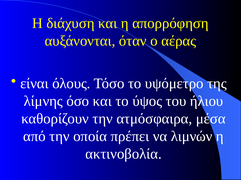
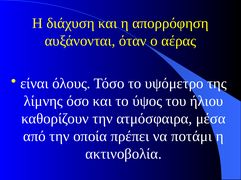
λιμνών: λιμνών -> ποτάμι (192, 137)
